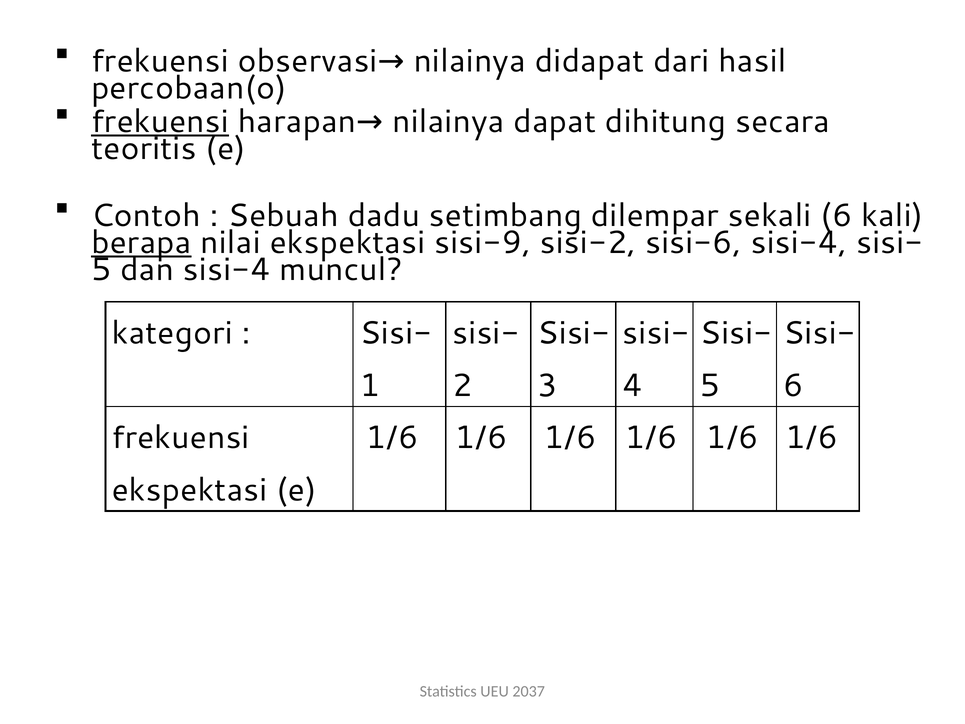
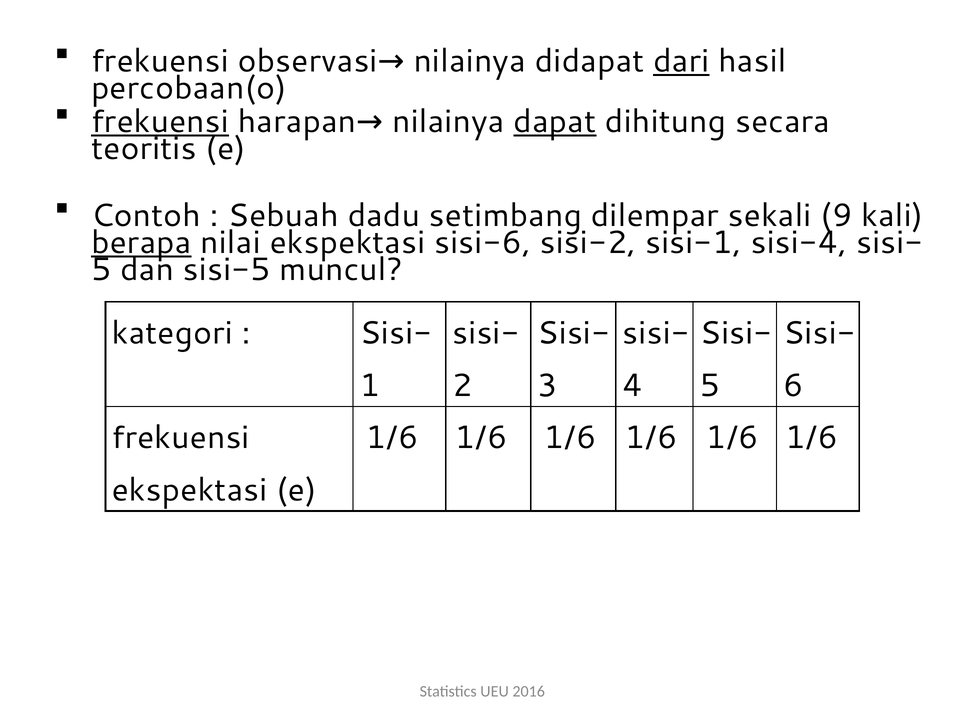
dari underline: none -> present (681, 61)
dapat underline: none -> present (555, 122)
sekali 6: 6 -> 9 (836, 215)
sisi-9: sisi-9 -> sisi-6 (483, 242)
sisi-6: sisi-6 -> sisi-1 (693, 242)
dan sisi-4: sisi-4 -> sisi-5 (227, 269)
2037: 2037 -> 2016 (529, 691)
